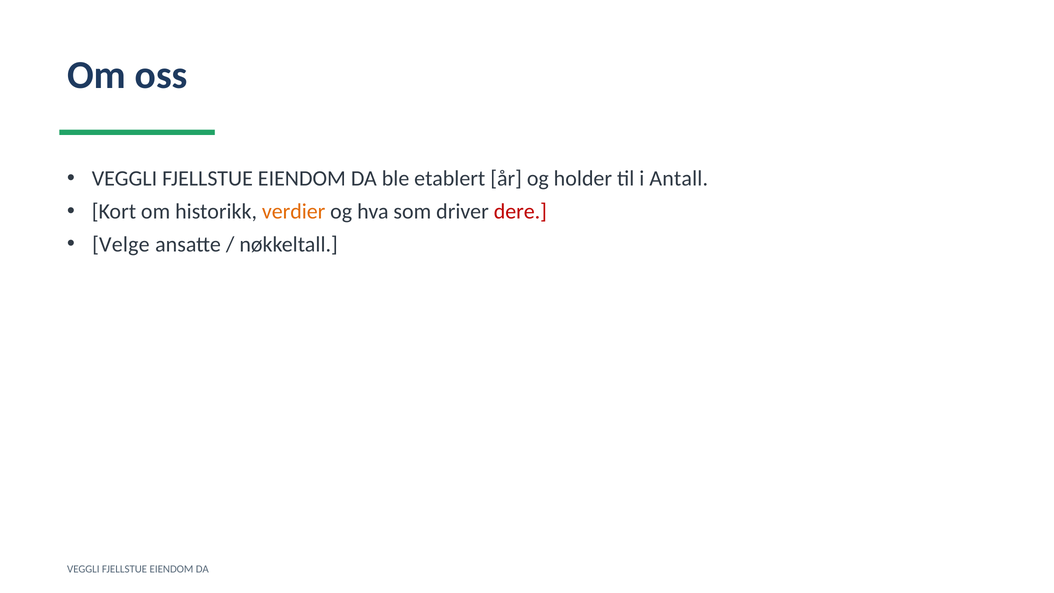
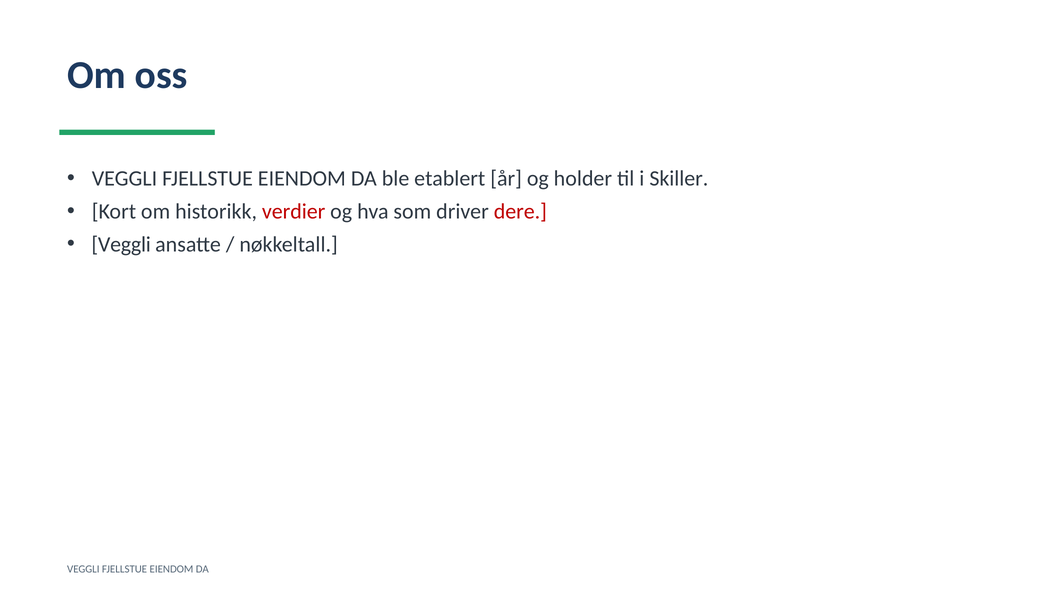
Antall: Antall -> Skiller (679, 179)
verdier colour: orange -> red (294, 211)
Velge: Velge -> Veggli (121, 244)
